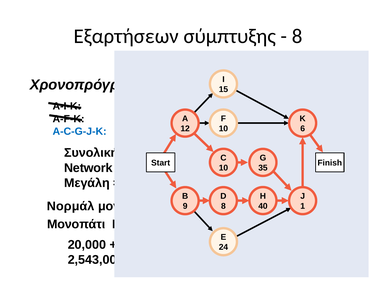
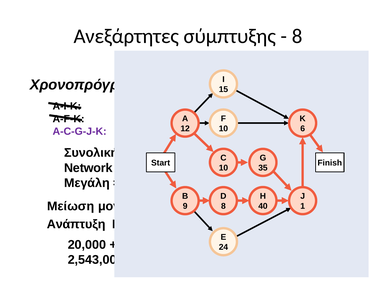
Εξαρτήσεων: Εξαρτήσεων -> Ανεξάρτητες (126, 36)
A-C-G-J-K colour: blue -> purple (80, 131)
Νορμάλ: Νορμάλ -> Μείωση (71, 206)
Μονοπάτι: Μονοπάτι -> Ανάπτυξη (76, 224)
